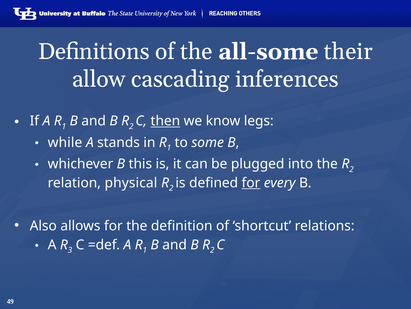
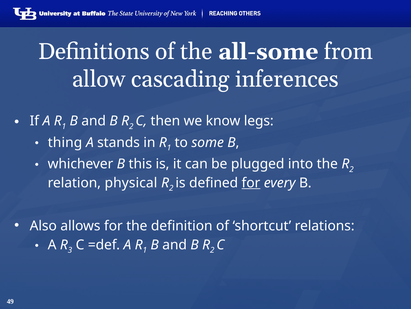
their: their -> from (348, 52)
then underline: present -> none (165, 121)
while: while -> thing (65, 142)
